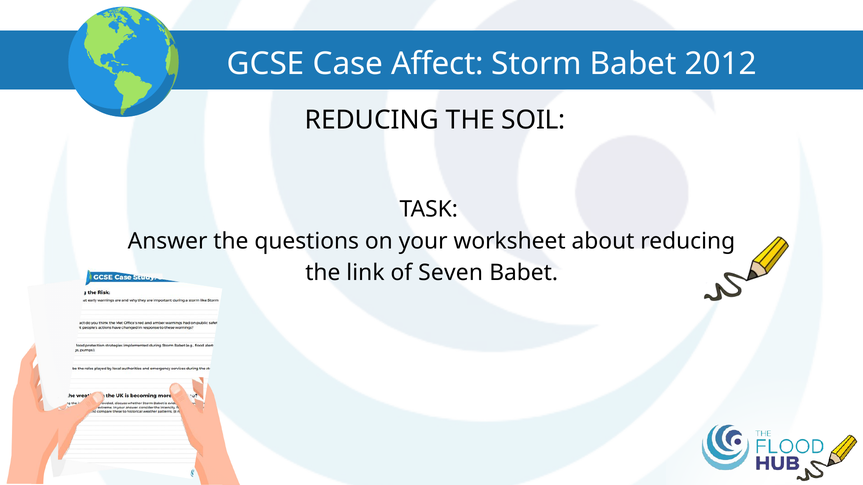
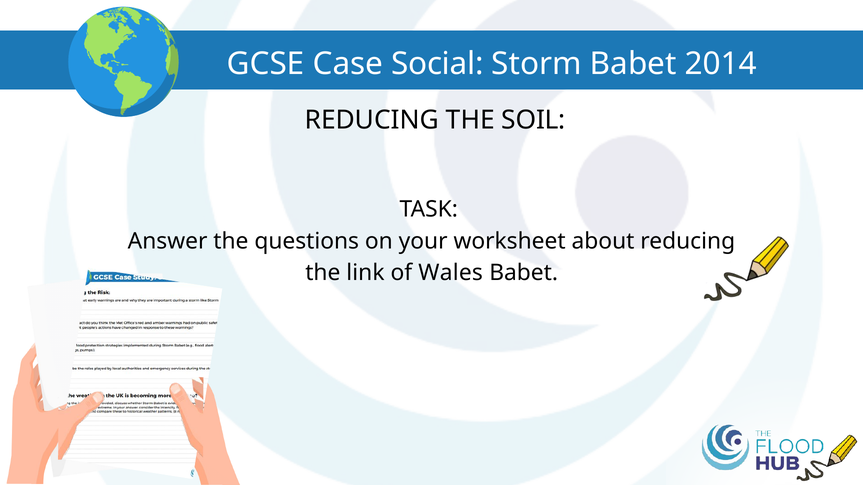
Affect: Affect -> Social (437, 64)
2012: 2012 -> 2014 (721, 64)
Seven: Seven -> Wales (451, 273)
